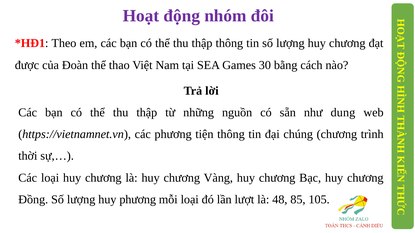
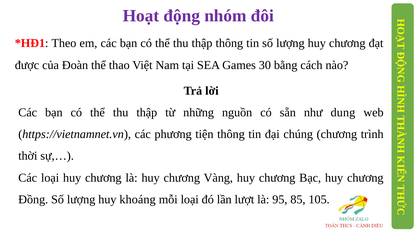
huy phương: phương -> khoáng (138, 200)
48: 48 -> 95 (280, 200)
